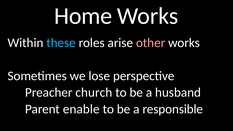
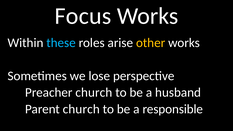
Home: Home -> Focus (83, 16)
other colour: pink -> yellow (151, 43)
Parent enable: enable -> church (81, 109)
